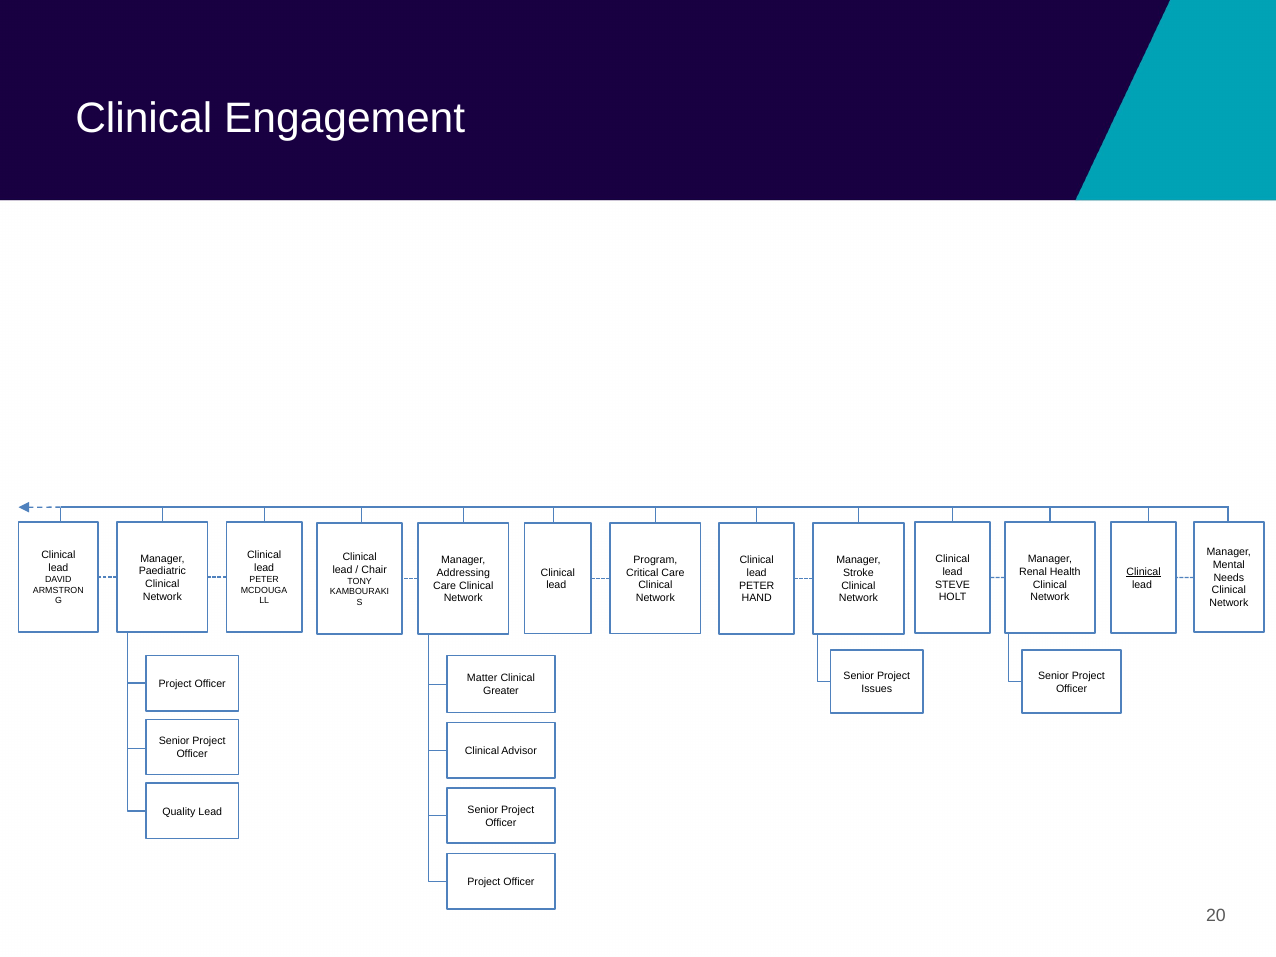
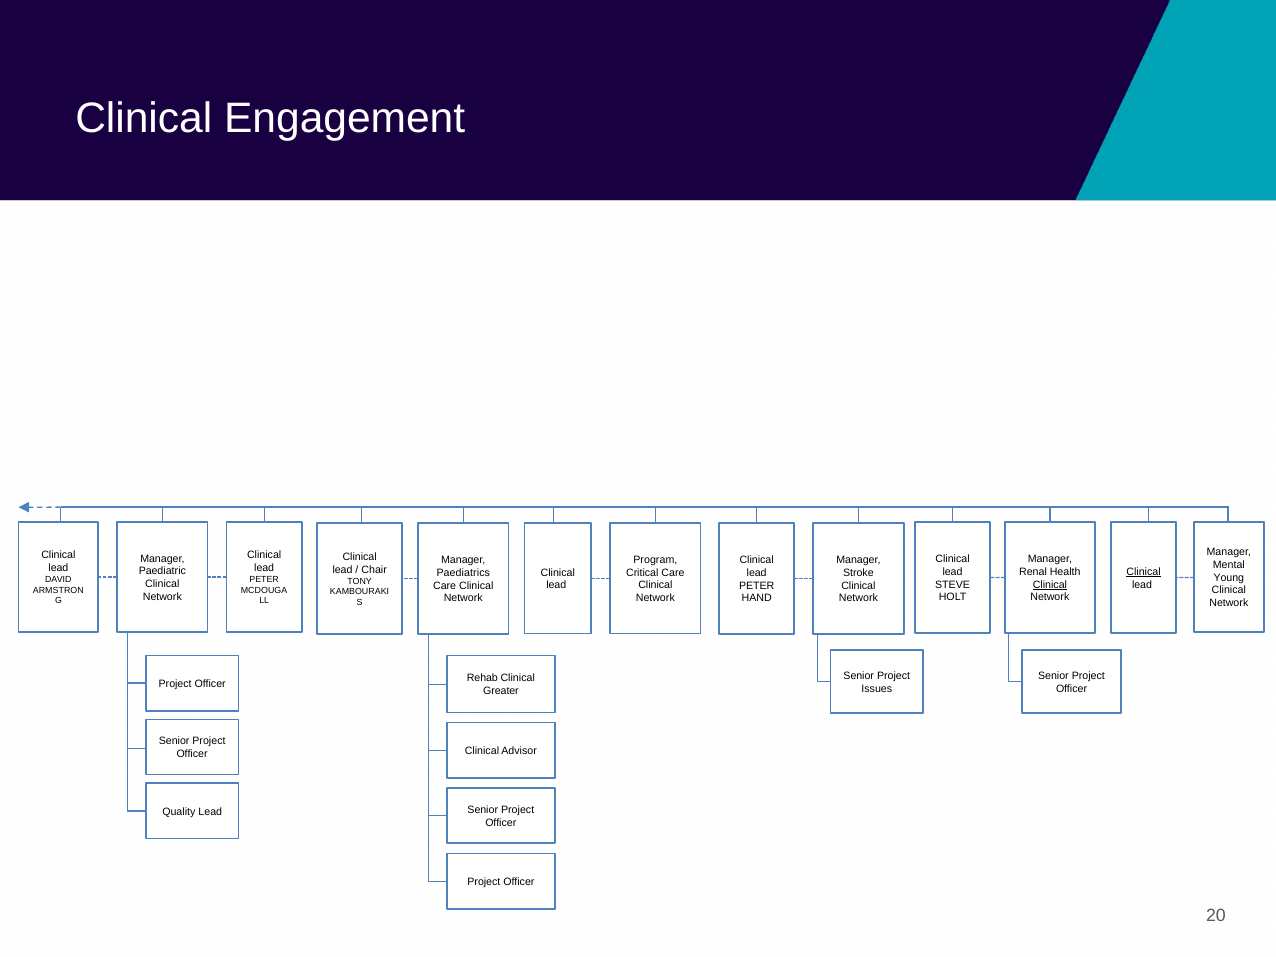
Addressing: Addressing -> Paediatrics (463, 573)
Needs: Needs -> Young (1229, 578)
Clinical underline: none -> present (1050, 585)
Matter: Matter -> Rehab (482, 678)
